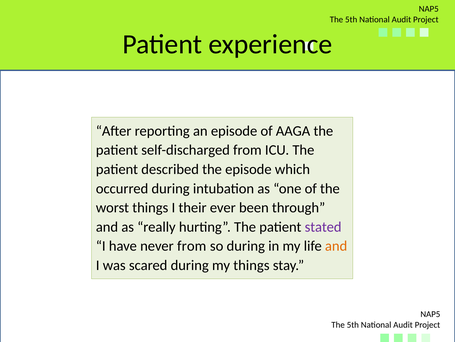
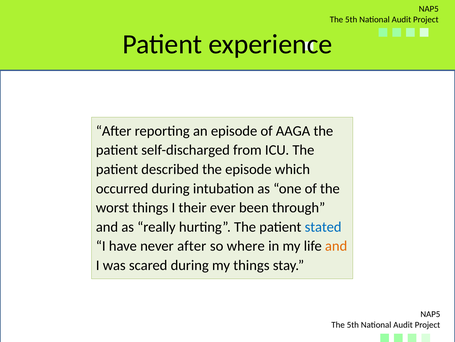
stated colour: purple -> blue (323, 226)
never from: from -> after (192, 246)
so during: during -> where (246, 246)
